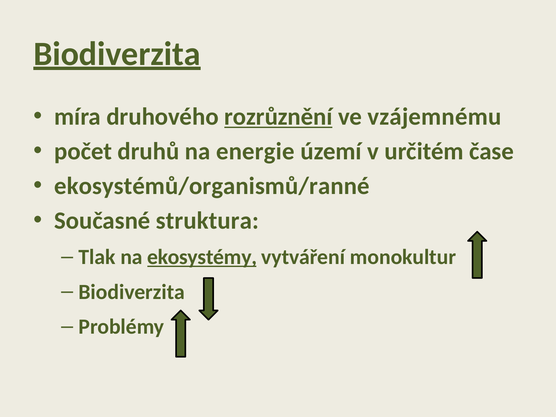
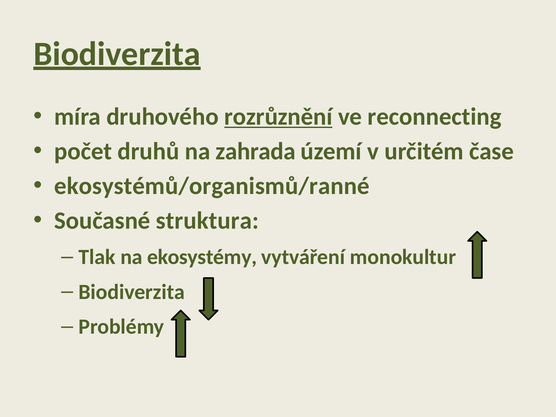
vzájemnému: vzájemnému -> reconnecting (435, 117)
energie: energie -> zahrada (256, 151)
ekosystémy underline: present -> none (202, 257)
